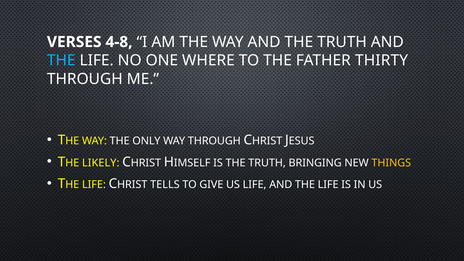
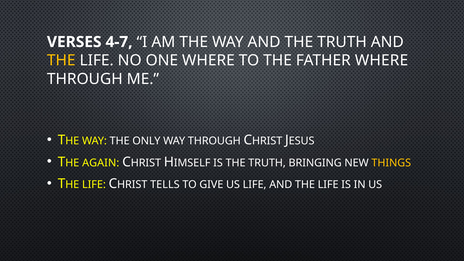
4-8: 4-8 -> 4-7 (119, 42)
THE colour: light blue -> yellow (61, 61)
FATHER THIRTY: THIRTY -> WHERE (382, 61)
LIKELY: LIKELY -> AGAIN (101, 163)
